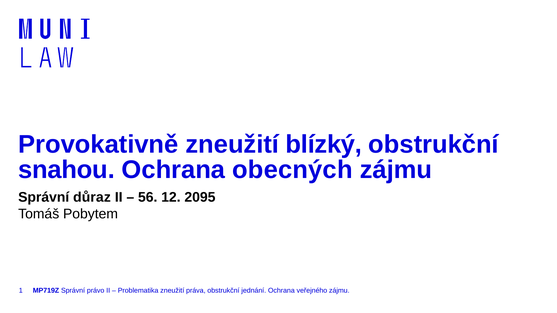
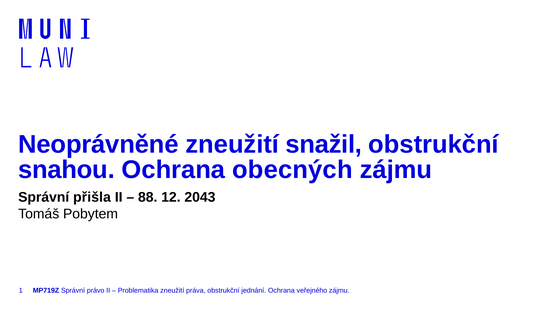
Provokativně: Provokativně -> Neoprávněné (98, 145)
blízký: blízký -> snažil (324, 145)
důraz: důraz -> přišla (92, 197)
56: 56 -> 88 (148, 197)
2095: 2095 -> 2043 (200, 197)
